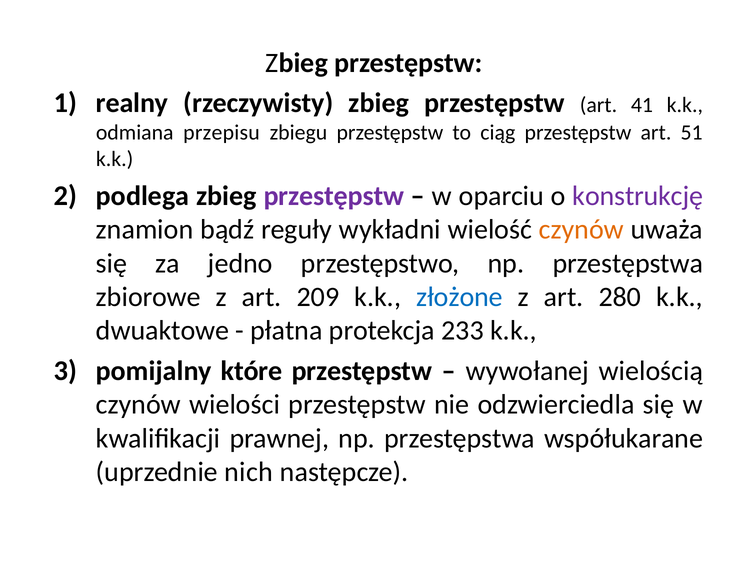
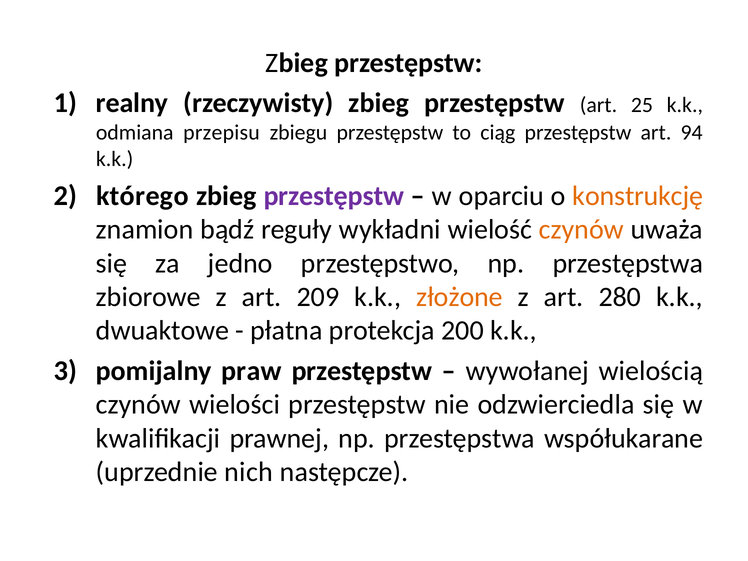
41: 41 -> 25 (642, 105)
51: 51 -> 94 (692, 133)
podlega: podlega -> którego (142, 196)
konstrukcję colour: purple -> orange (638, 196)
złożone colour: blue -> orange (459, 297)
233: 233 -> 200 (463, 331)
które: które -> praw (251, 371)
